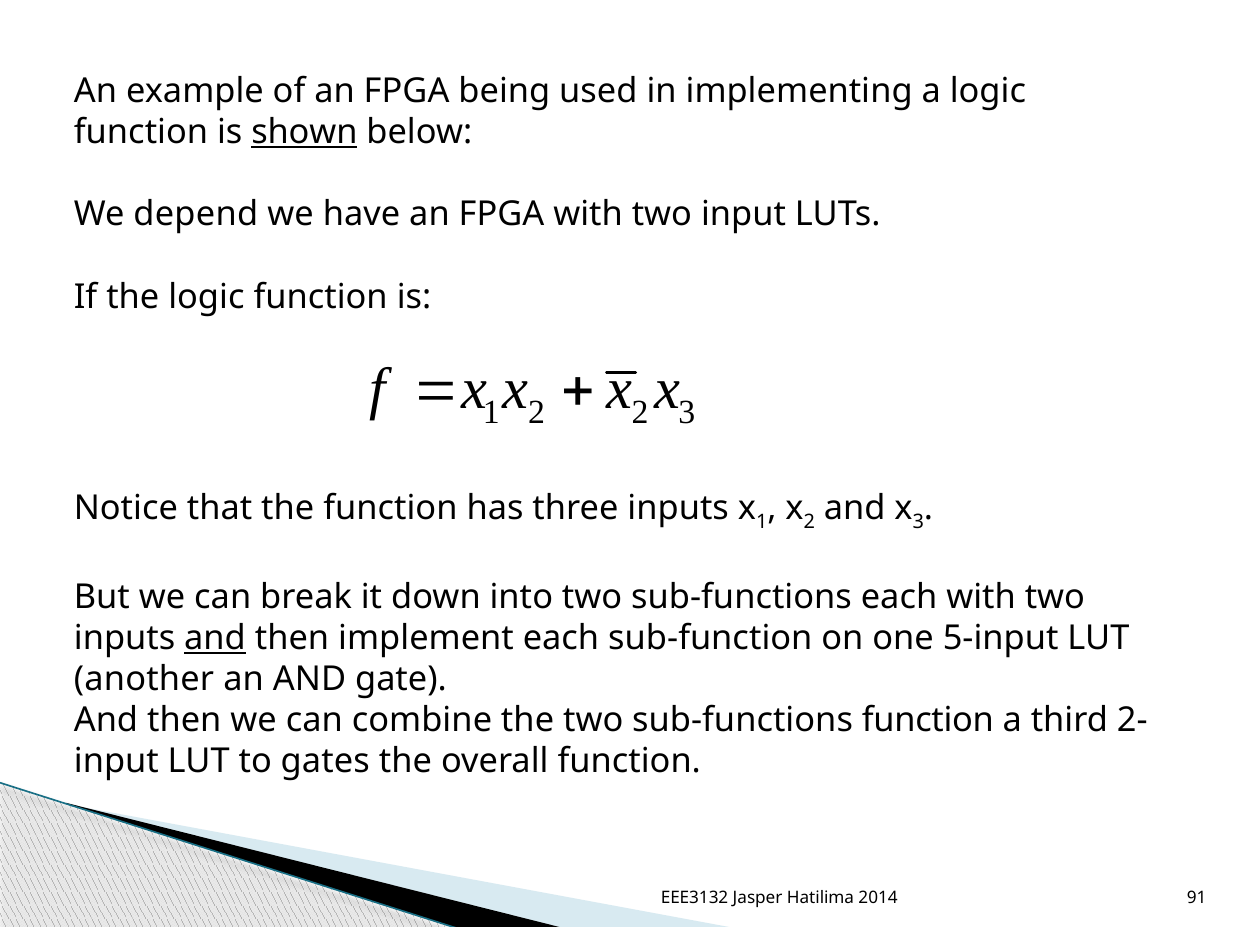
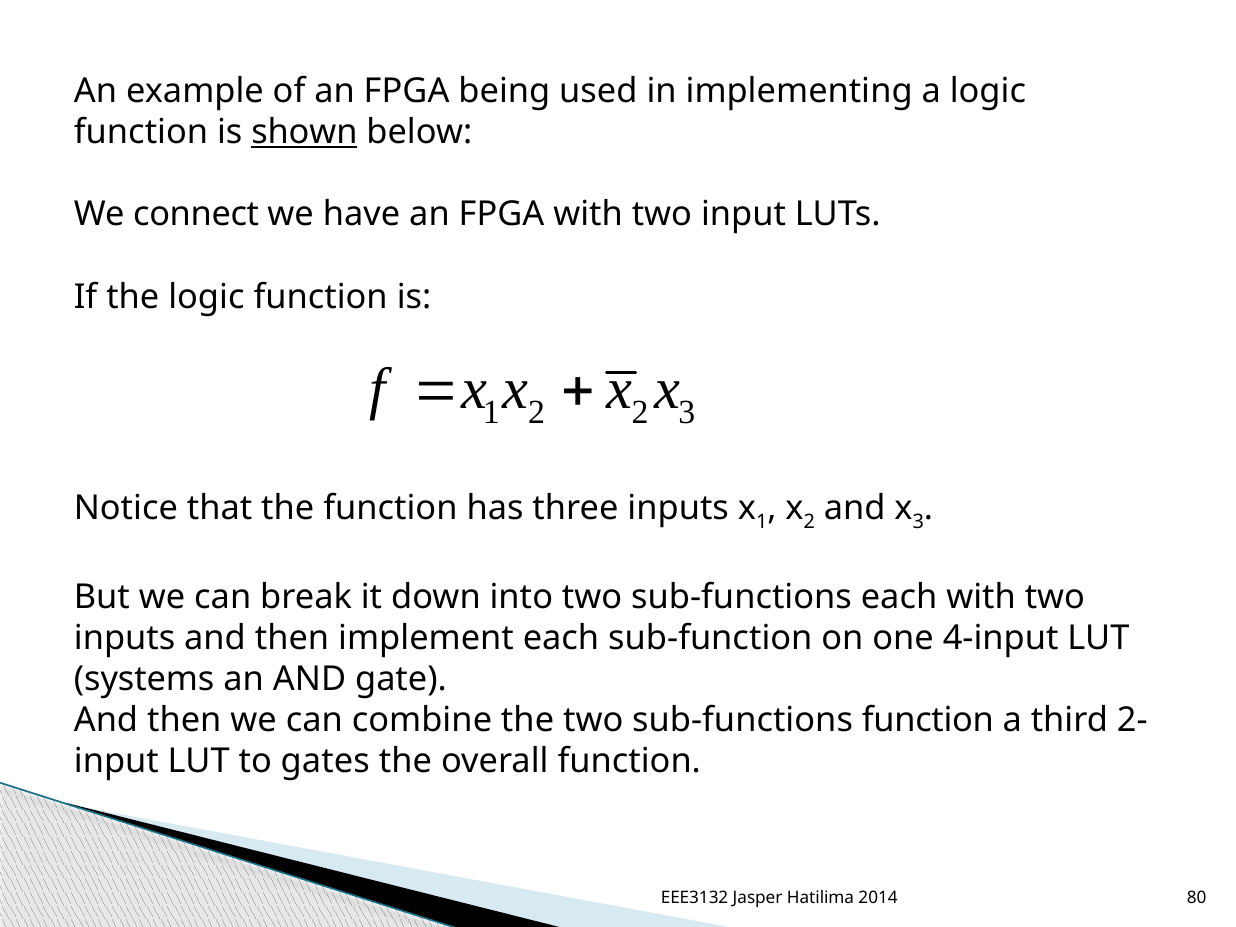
depend: depend -> connect (196, 215)
and underline: present -> none (215, 638)
5-input: 5-input -> 4-input (1001, 638)
another: another -> systems (144, 679)
91: 91 -> 80 (1197, 898)
